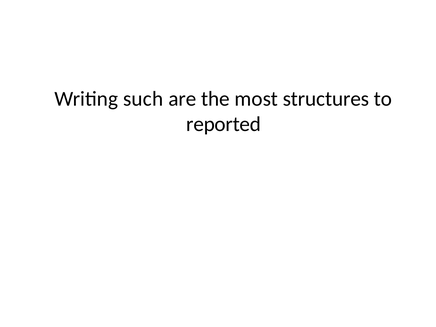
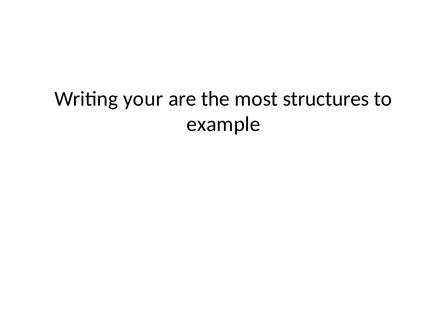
such: such -> your (143, 99)
reported: reported -> example (223, 124)
